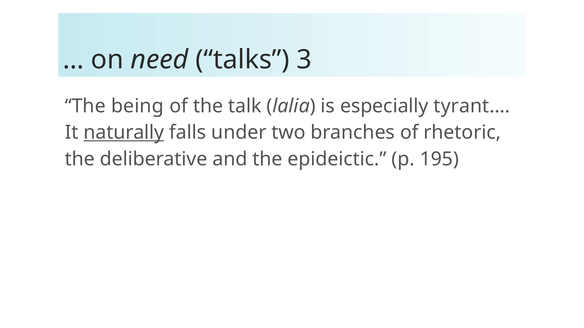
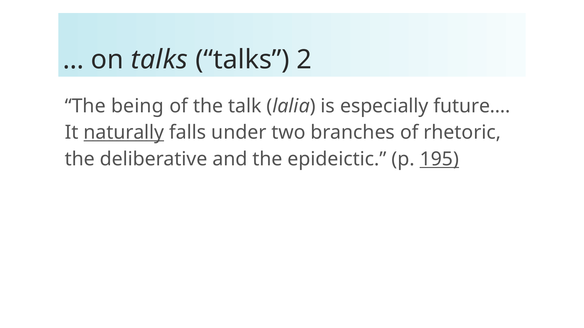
on need: need -> talks (159, 60)
3: 3 -> 2 (304, 60)
tyrant…: tyrant… -> future… (472, 106)
195 underline: none -> present (439, 159)
